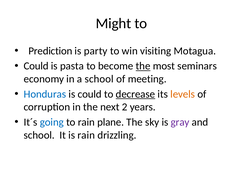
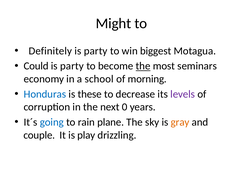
Prediction: Prediction -> Definitely (50, 51)
visiting: visiting -> biggest (156, 51)
pasta: pasta -> party (72, 66)
meeting: meeting -> morning (147, 79)
is could: could -> these (90, 94)
decrease underline: present -> none (135, 94)
levels colour: orange -> purple (183, 94)
2: 2 -> 0 (125, 107)
gray colour: purple -> orange (180, 122)
school: school -> couple (39, 135)
is rain: rain -> play (86, 135)
